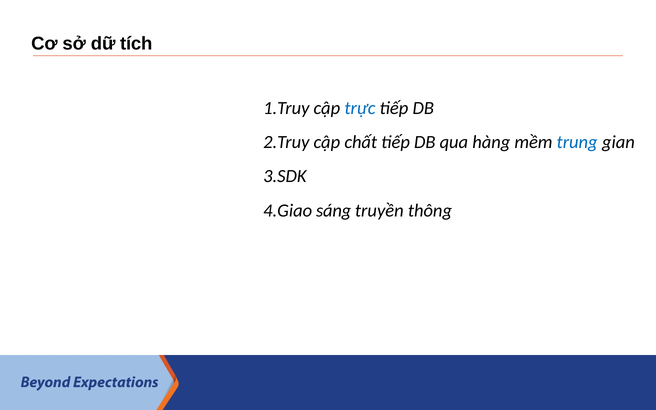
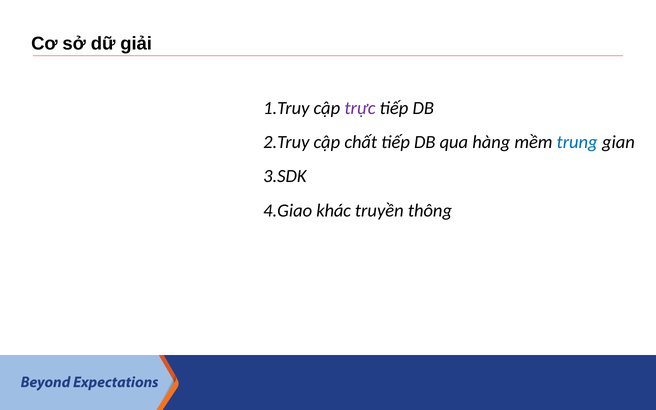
tích: tích -> giải (136, 44)
trực colour: blue -> purple (360, 108)
sáng: sáng -> khác (334, 211)
